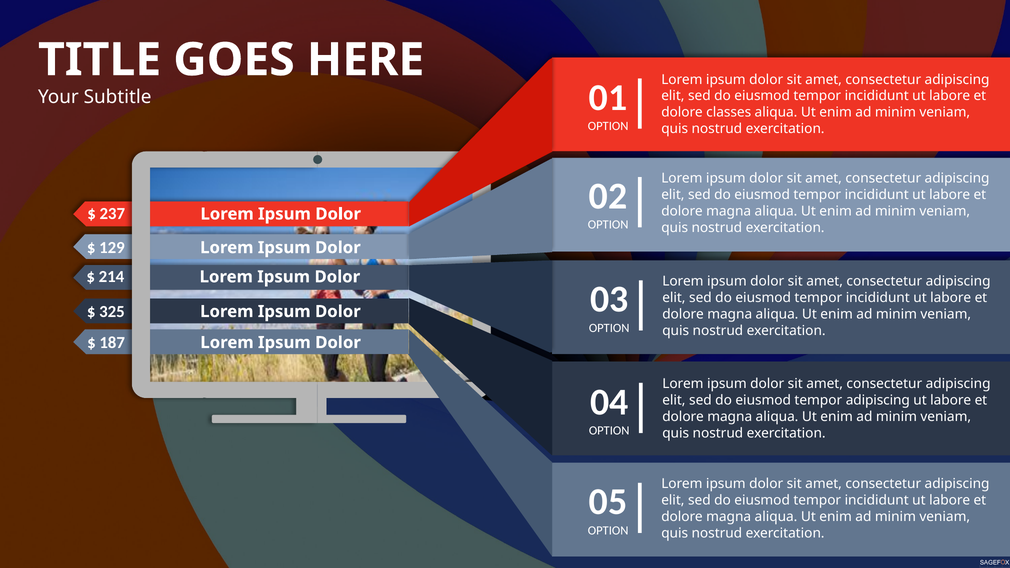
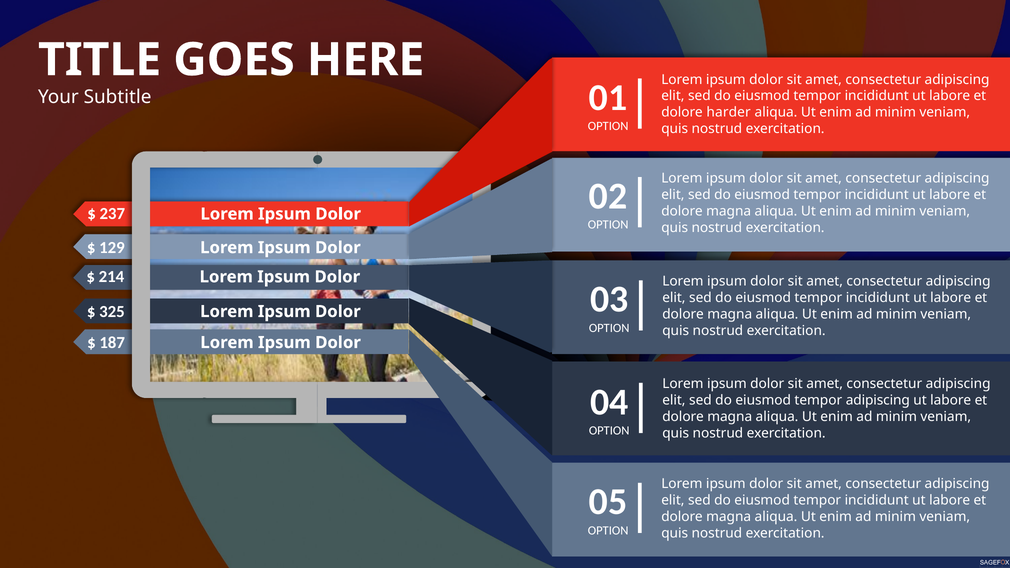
classes: classes -> harder (729, 112)
